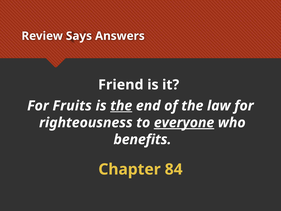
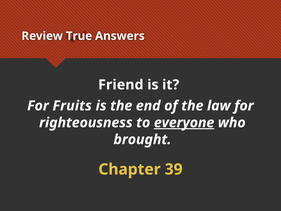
Says: Says -> True (79, 36)
the underline: present -> none (121, 106)
benefits: benefits -> brought (142, 139)
84: 84 -> 39 (174, 169)
